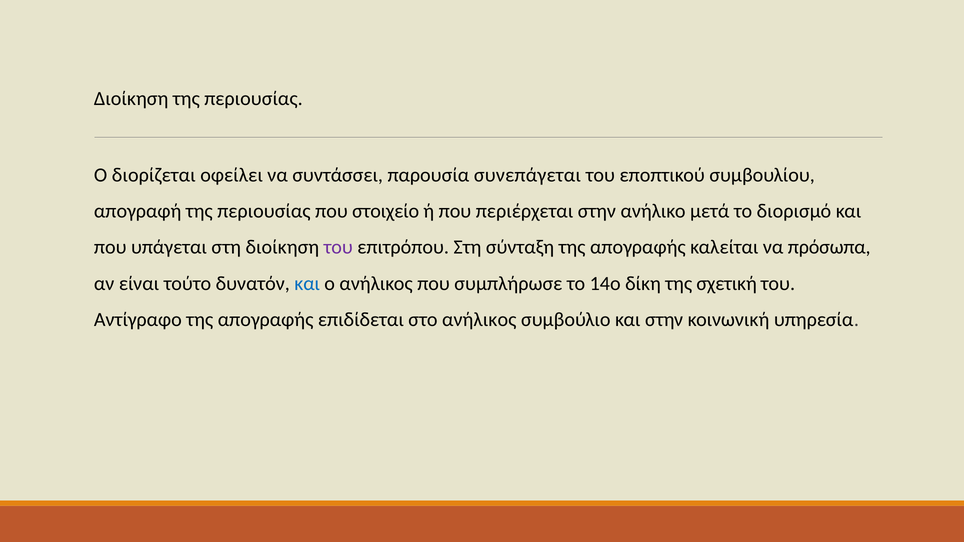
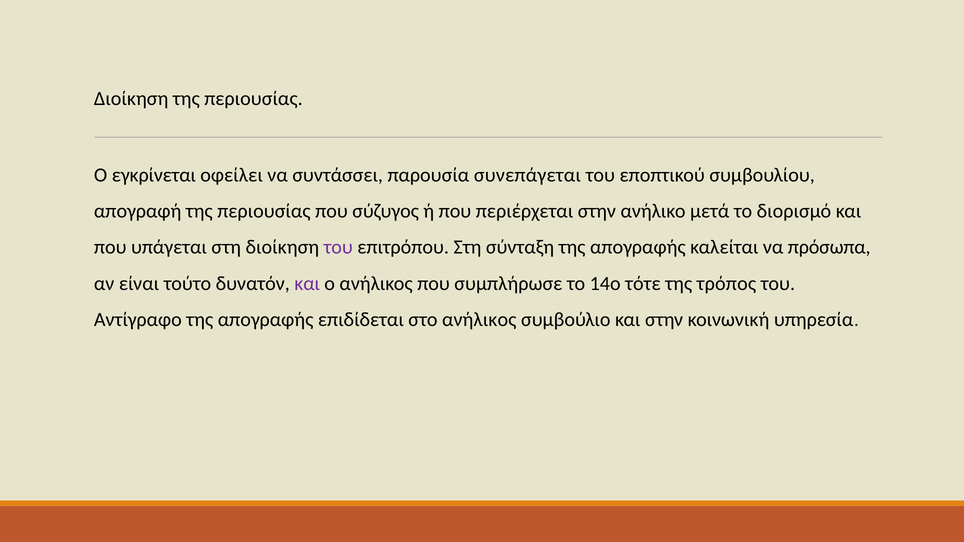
διορίζεται: διορίζεται -> εγκρίνεται (154, 175)
στοιχείο: στοιχείο -> σύζυγος (386, 211)
και colour: blue -> purple (307, 284)
δίκη: δίκη -> τότε (643, 284)
σχετική: σχετική -> τρόπος (726, 284)
